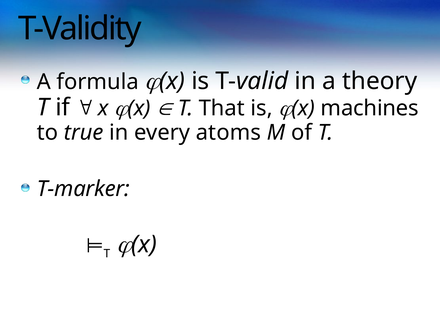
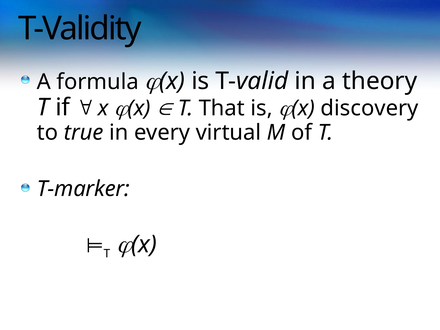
machines: machines -> discovery (370, 108)
atoms: atoms -> virtual (229, 133)
